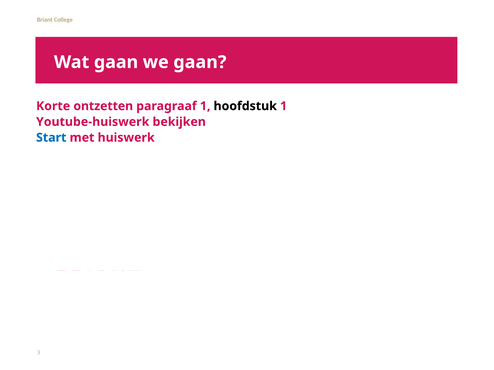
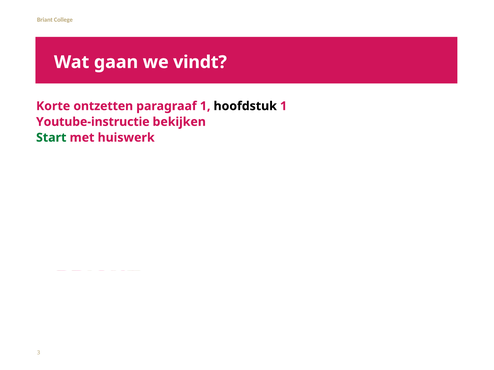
we gaan: gaan -> vindt (200, 62)
Youtube-huiswerk: Youtube-huiswerk -> Youtube-instructie (93, 122)
Start colour: blue -> green (51, 138)
